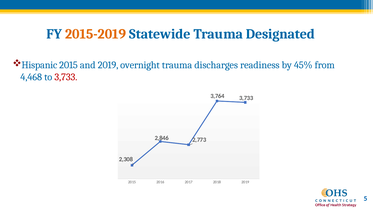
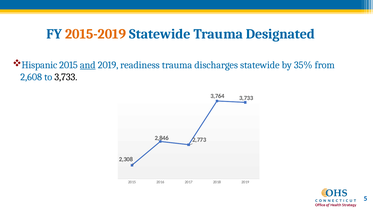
and underline: none -> present (88, 65)
overnight: overnight -> readiness (140, 65)
discharges readiness: readiness -> statewide (260, 65)
45%: 45% -> 35% (303, 65)
4,468: 4,468 -> 2,608 (31, 77)
3,733 colour: red -> black (66, 77)
